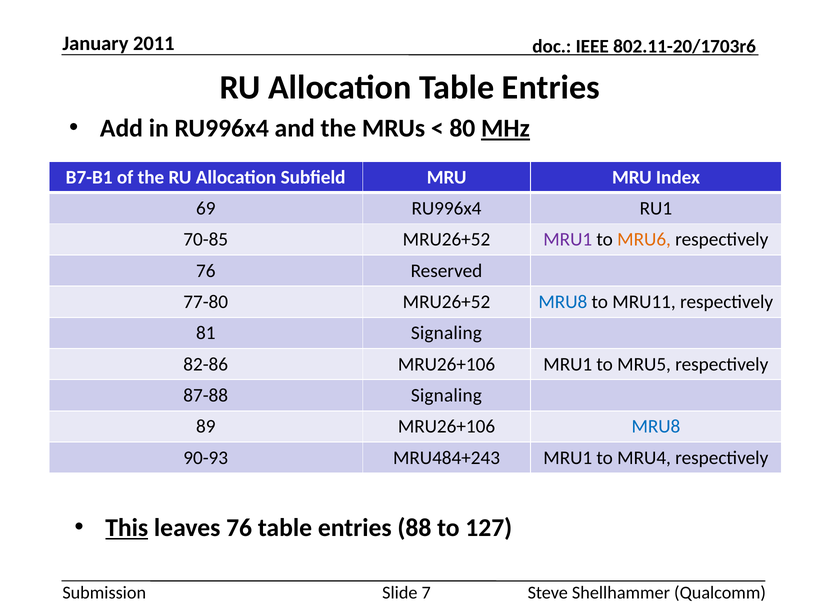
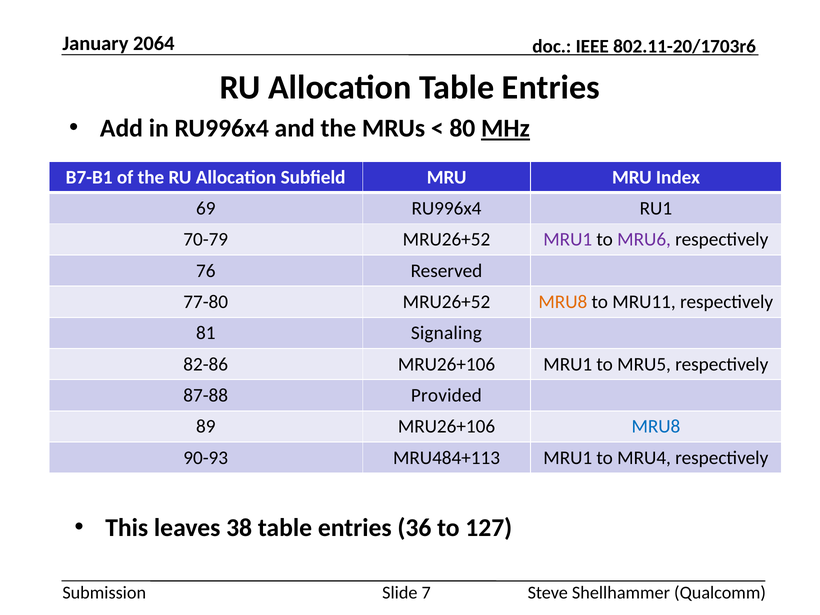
2011: 2011 -> 2064 (154, 44)
70-85: 70-85 -> 70-79 (206, 240)
MRU6 colour: orange -> purple (644, 240)
MRU8 colour: blue -> orange (563, 302)
87-88 Signaling: Signaling -> Provided (446, 395)
MRU484+243: MRU484+243 -> MRU484+113 (447, 458)
This underline: present -> none (127, 528)
leaves 76: 76 -> 38 (239, 528)
88: 88 -> 36 (414, 528)
